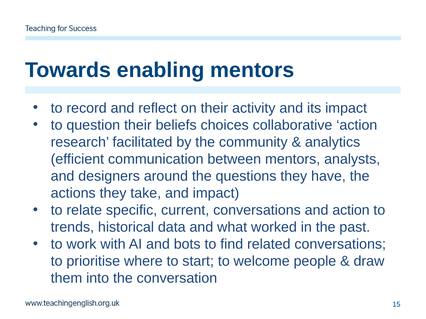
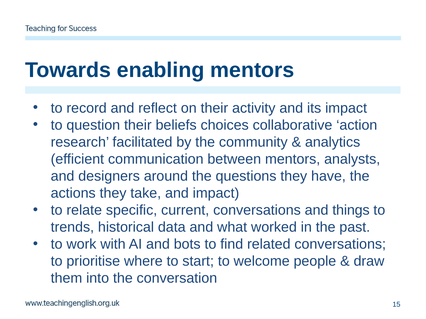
and action: action -> things (351, 210)
